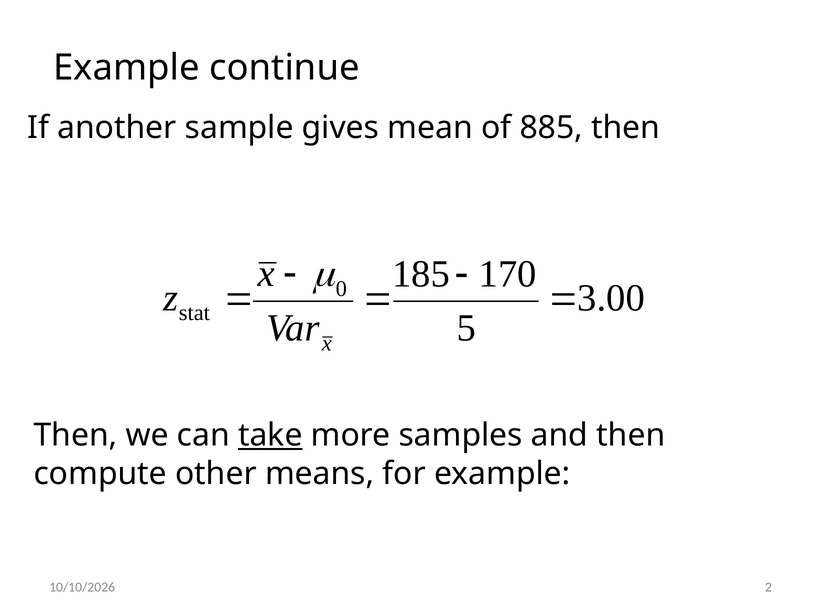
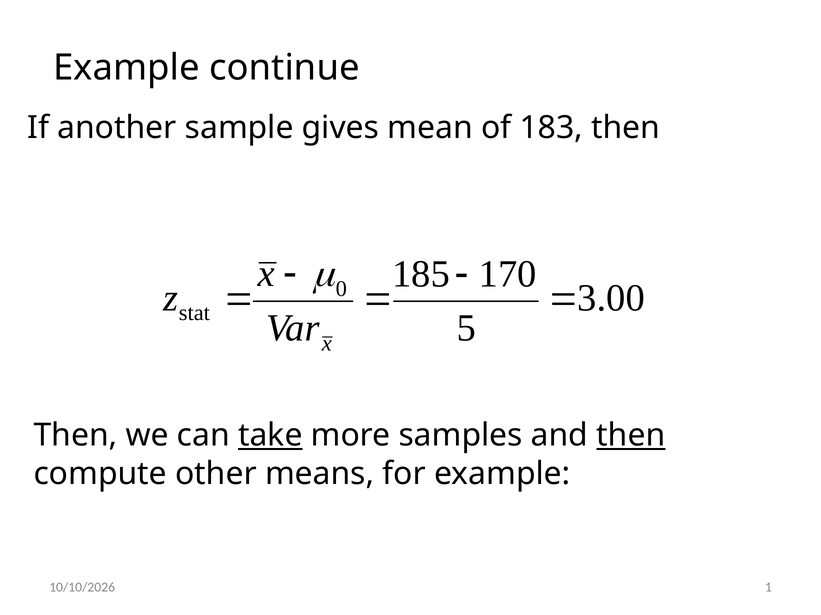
885: 885 -> 183 (551, 128)
then underline: none -> present (631, 436)
2: 2 -> 1 (768, 588)
